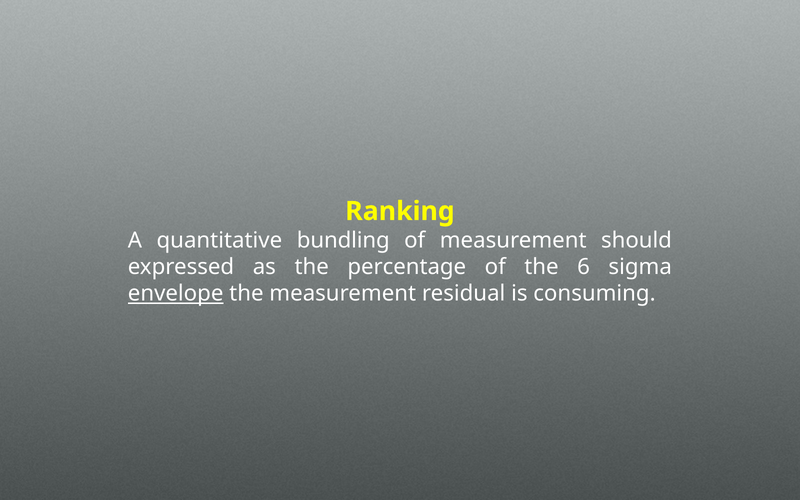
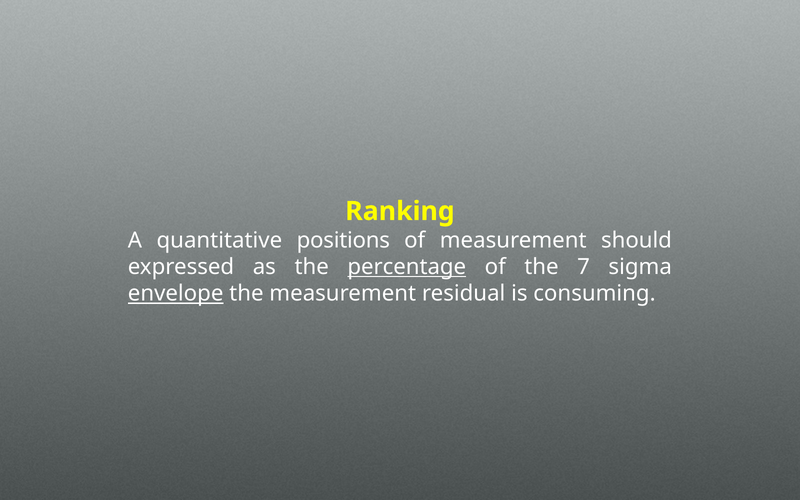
bundling: bundling -> positions (343, 240)
percentage underline: none -> present (407, 267)
6: 6 -> 7 (584, 267)
